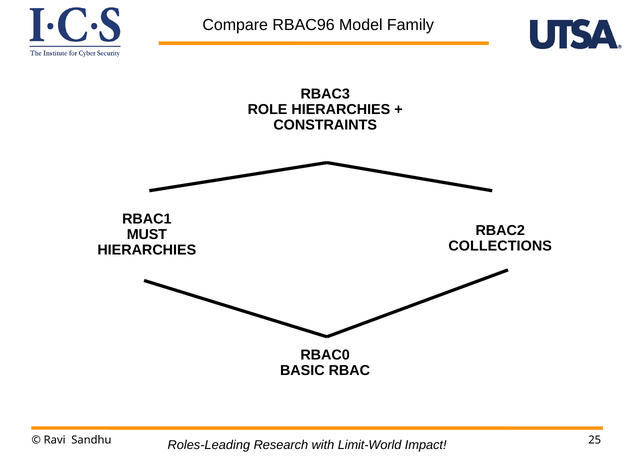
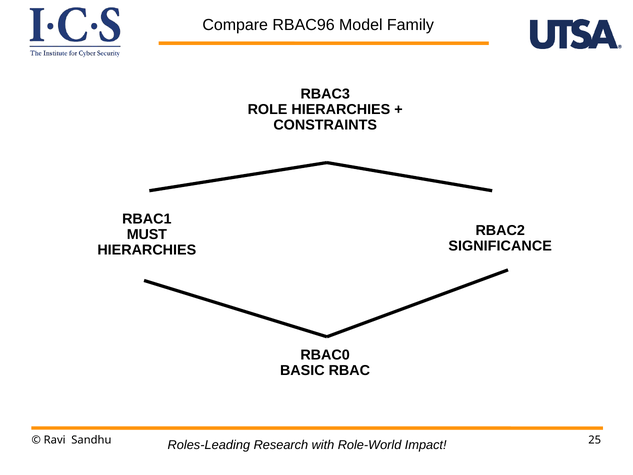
COLLECTIONS: COLLECTIONS -> SIGNIFICANCE (500, 246)
Limit-World: Limit-World -> Role-World (370, 445)
